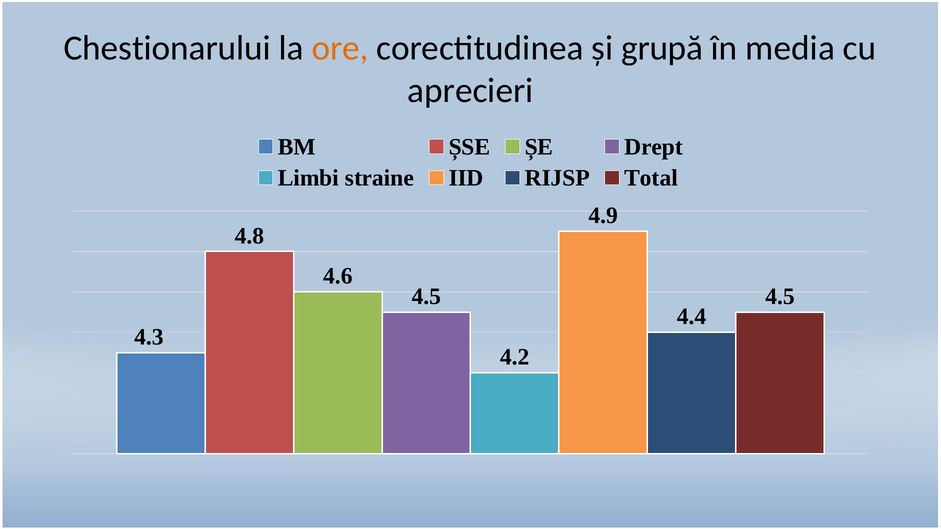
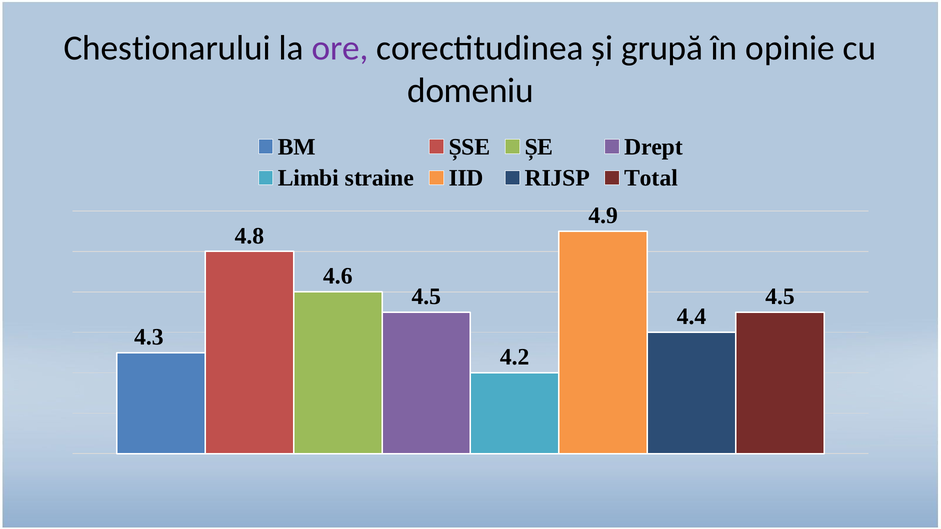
ore colour: orange -> purple (340, 48)
media: media -> opinie (790, 48)
aprecieri: aprecieri -> domeniu (471, 91)
